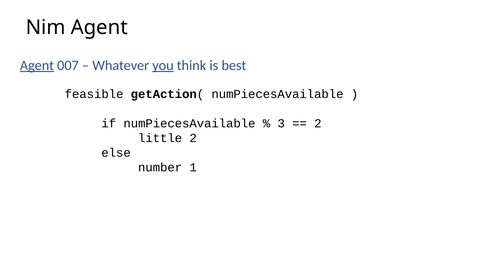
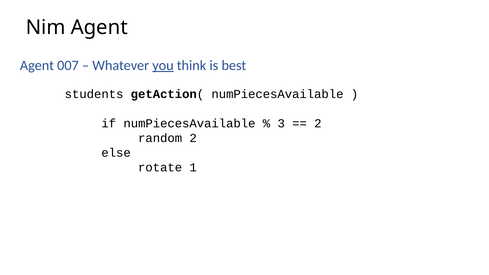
Agent underline: present -> none (37, 65)
feasible: feasible -> students (94, 94)
little: little -> random (160, 138)
number: number -> rotate (160, 167)
